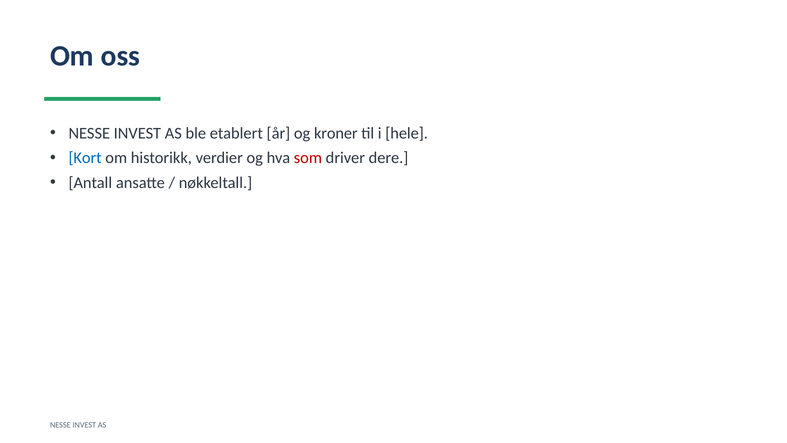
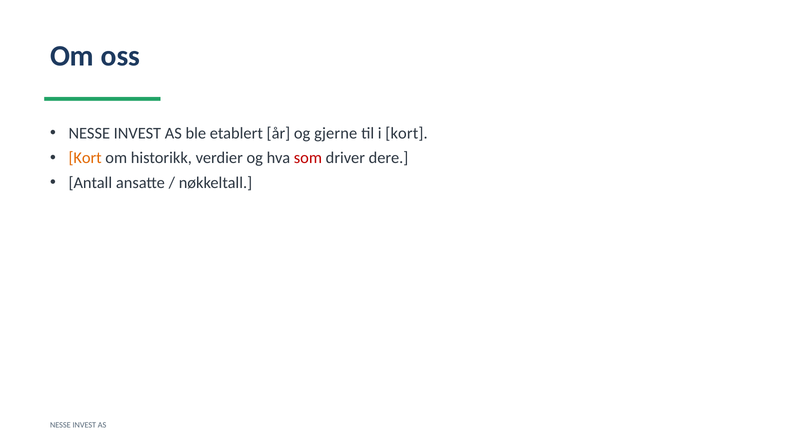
kroner: kroner -> gjerne (336, 133)
i hele: hele -> kort (407, 133)
Kort colour: blue -> orange (85, 158)
